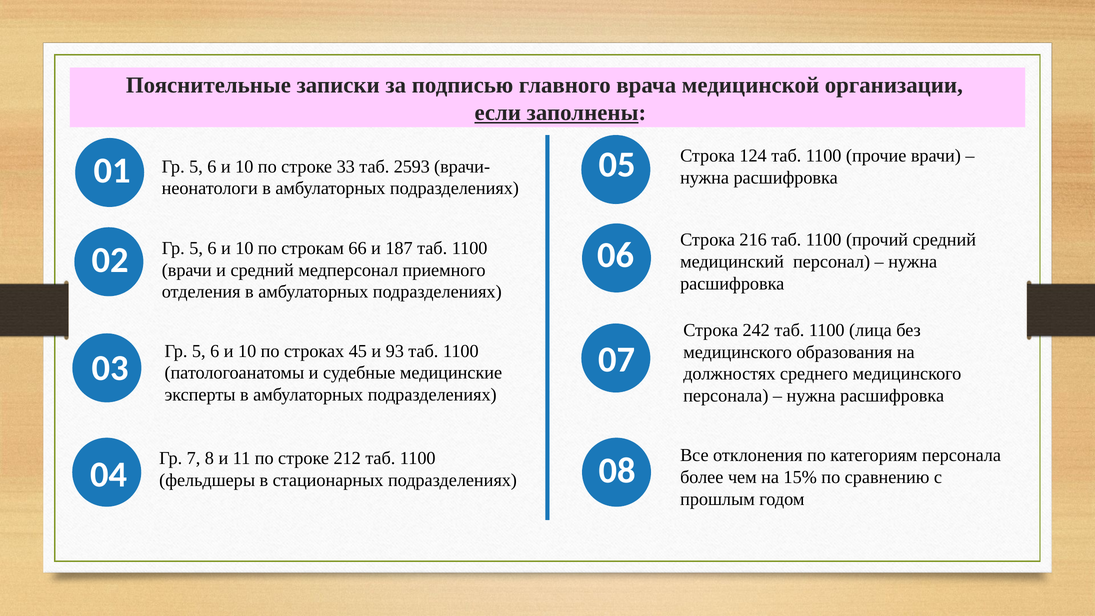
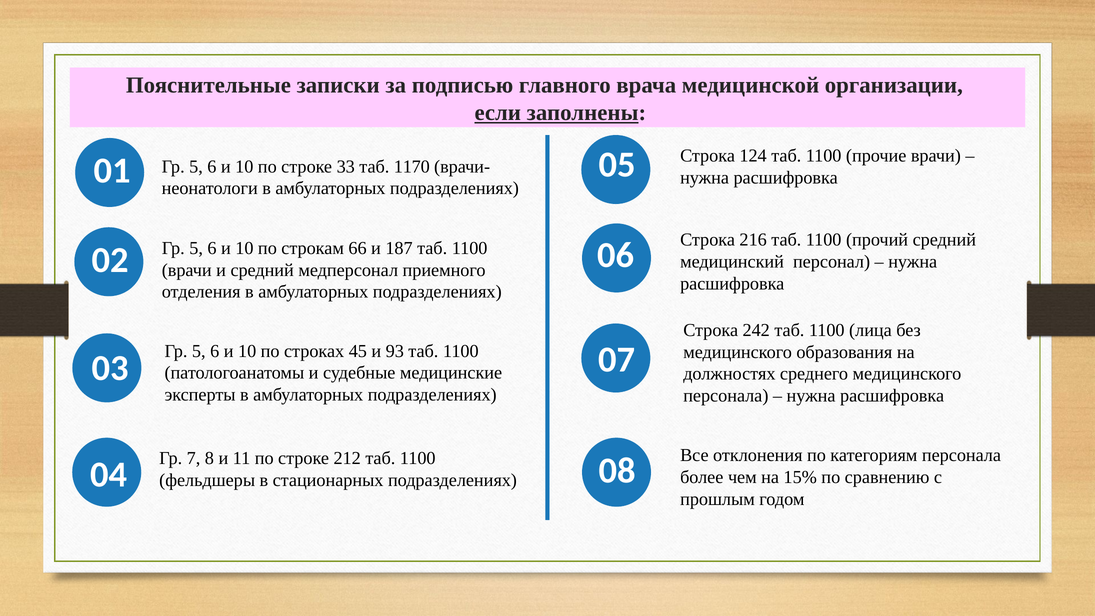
2593: 2593 -> 1170 (412, 167)
